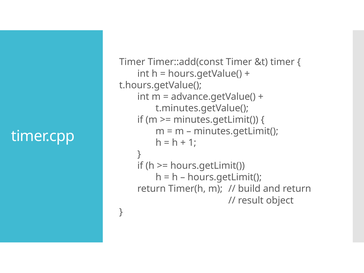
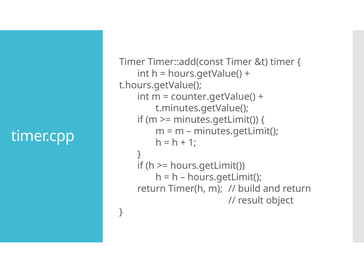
advance.getValue(: advance.getValue( -> counter.getValue( (213, 97)
